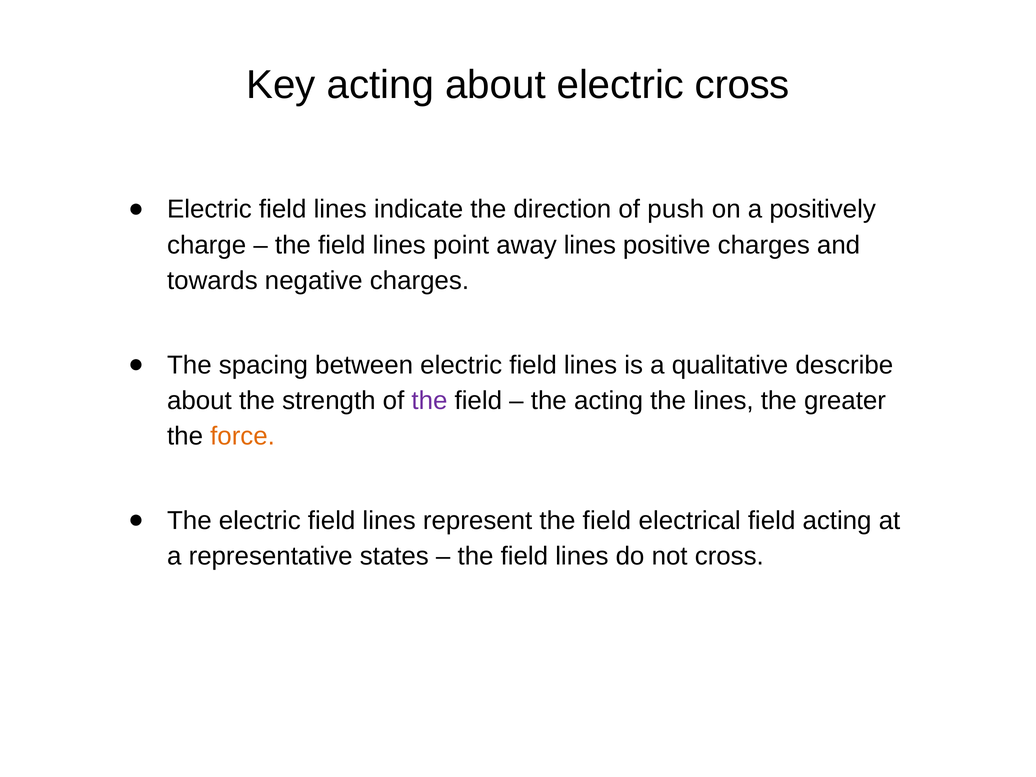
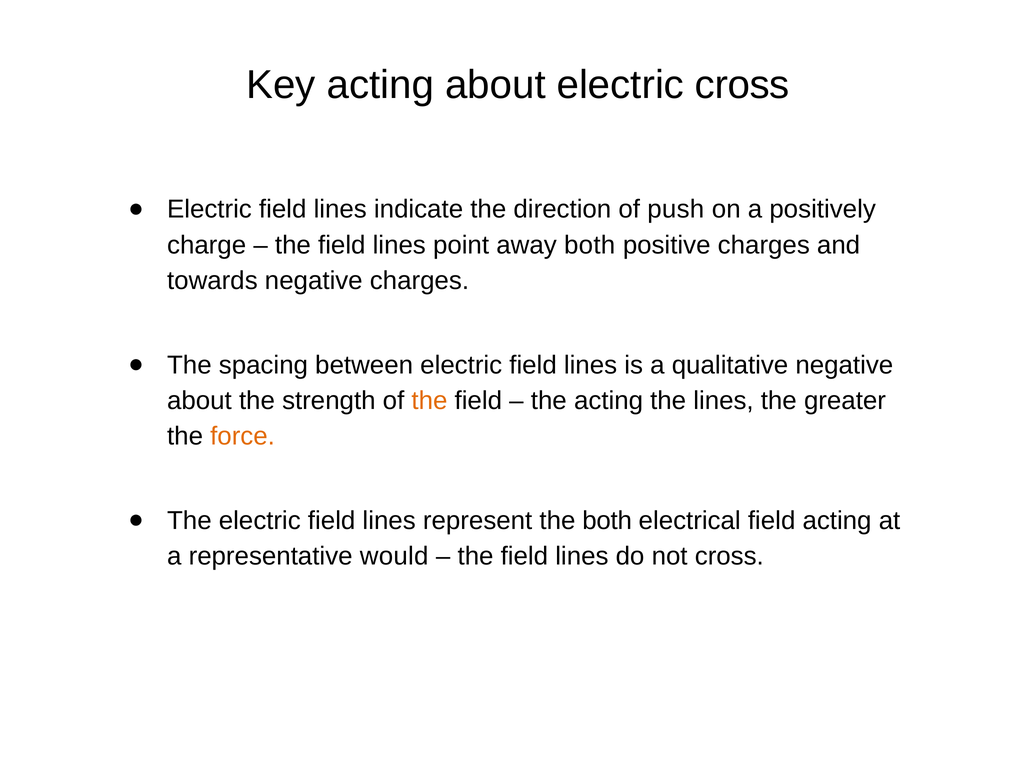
away lines: lines -> both (590, 245)
qualitative describe: describe -> negative (844, 365)
the colour: purple -> orange (429, 401)
represent the field: field -> both (607, 521)
states: states -> would (394, 556)
